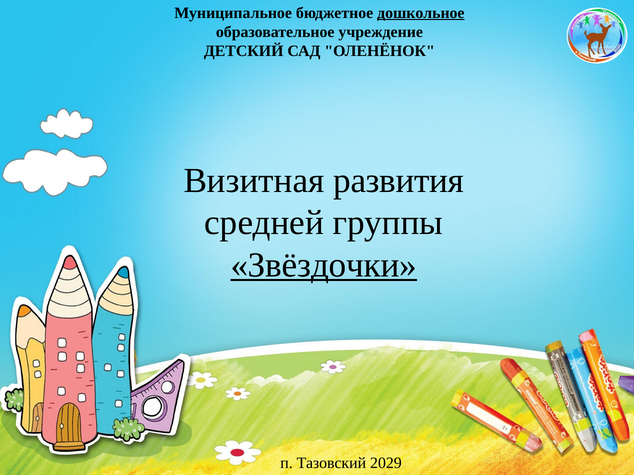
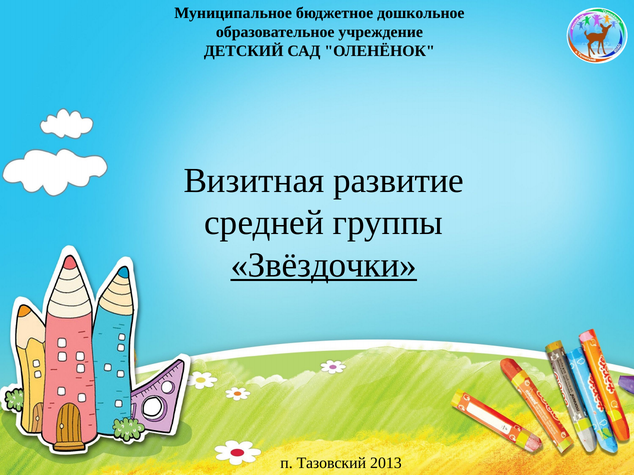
дошкольное underline: present -> none (421, 13)
развития: развития -> развитие (399, 181)
2029: 2029 -> 2013 (386, 464)
